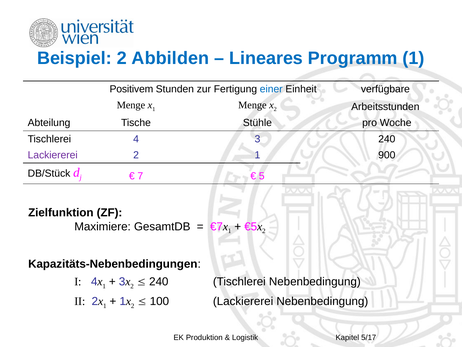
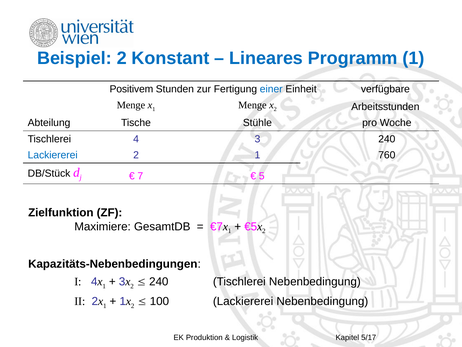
Abbilden: Abbilden -> Konstant (170, 58)
Lackiererei colour: purple -> blue (53, 155)
900: 900 -> 760 (387, 155)
